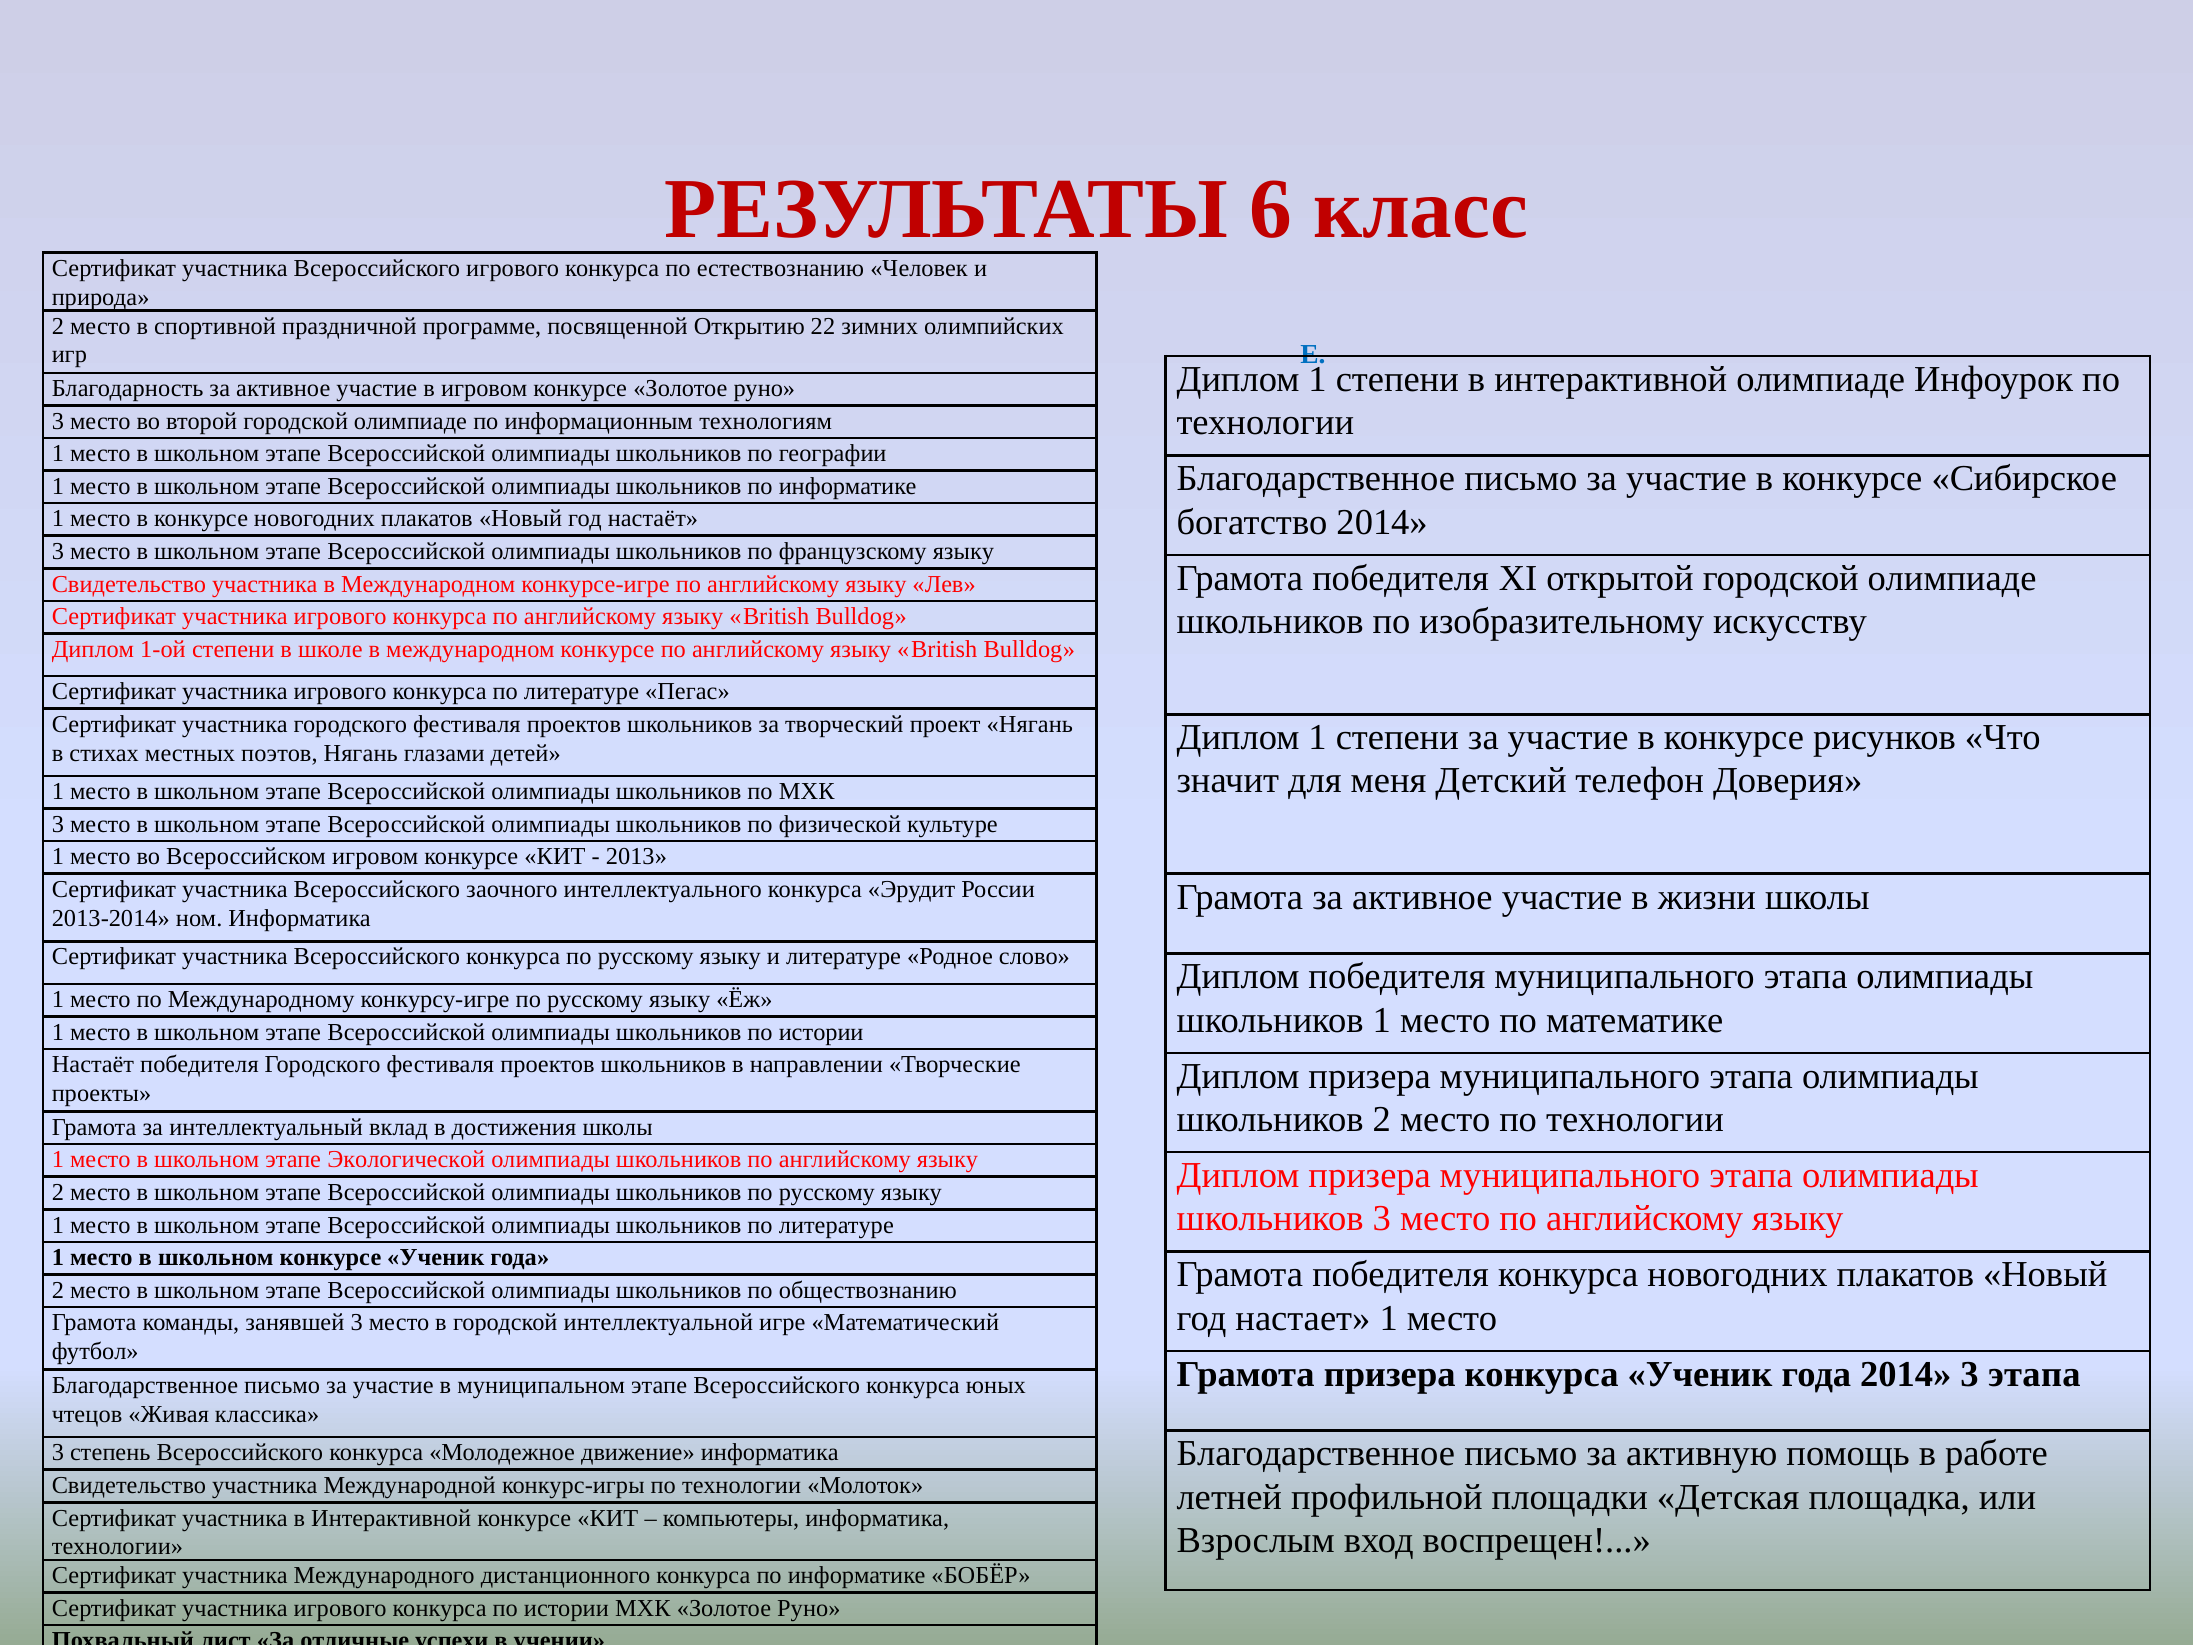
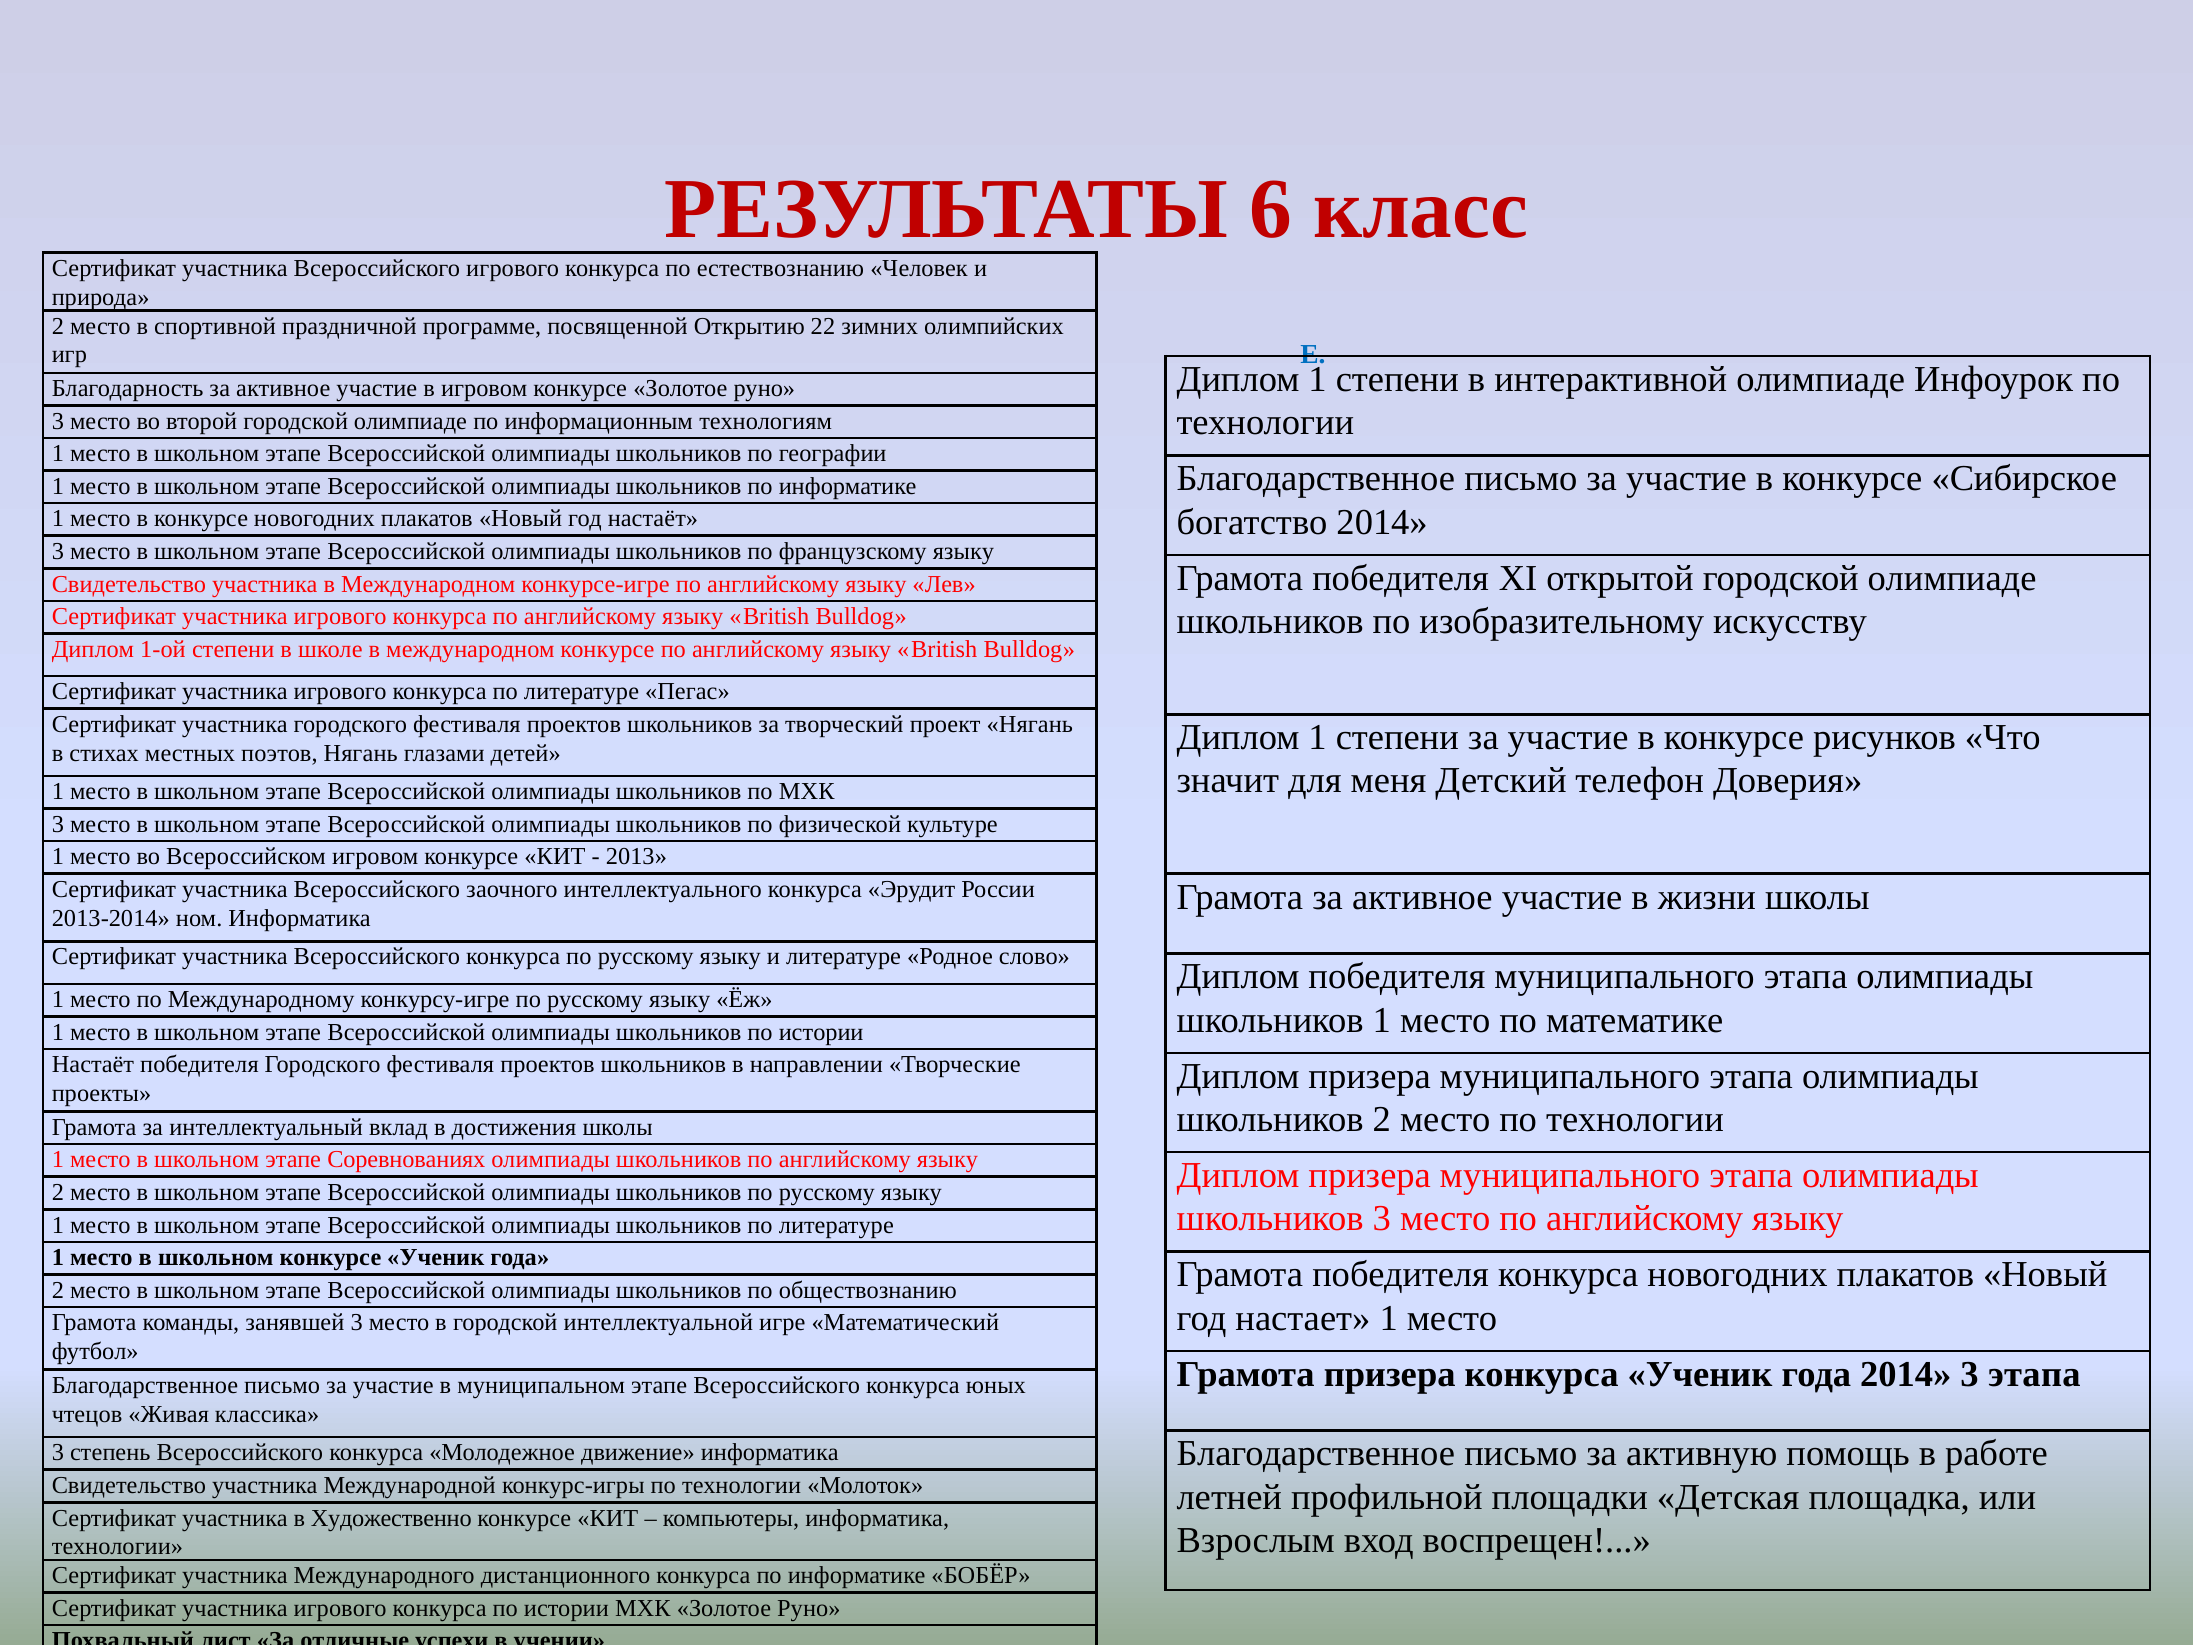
Экологической: Экологической -> Соревнованиях (406, 1160)
участника в Интерактивной: Интерактивной -> Художественно (391, 1518)
